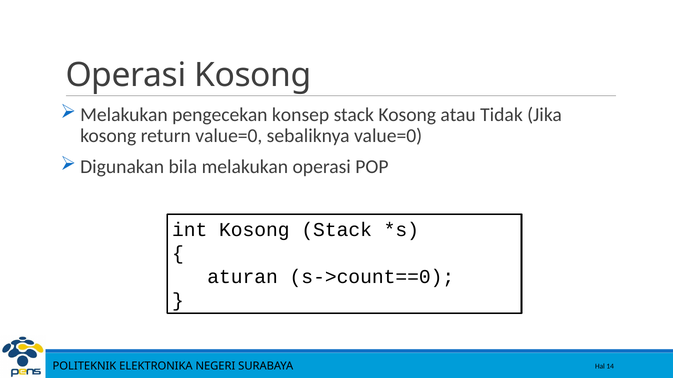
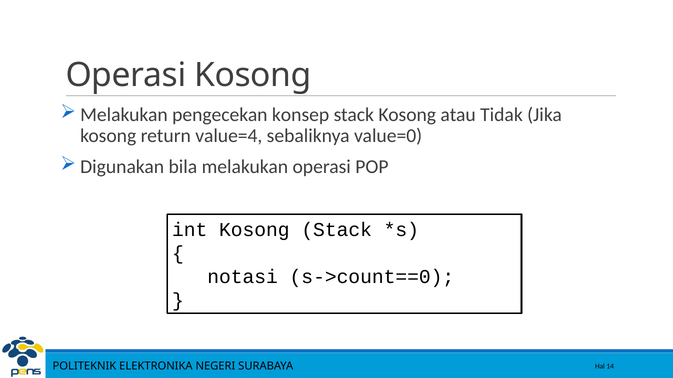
return value=0: value=0 -> value=4 (229, 136)
aturan: aturan -> notasi (243, 277)
